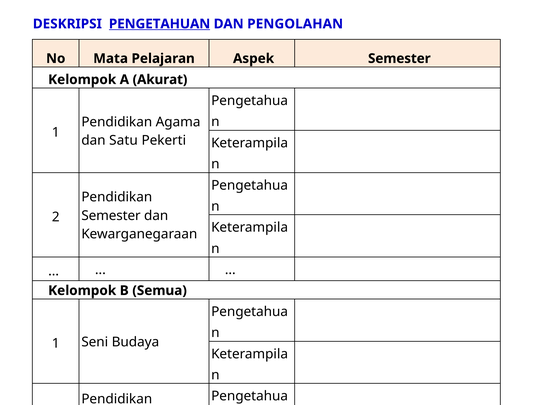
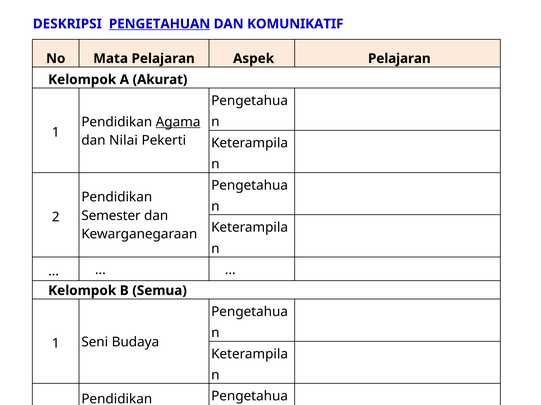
PENGOLAHAN: PENGOLAHAN -> KOMUNIKATIF (295, 24)
Aspek Semester: Semester -> Pelajaran (399, 59)
Agama underline: none -> present (178, 122)
Satu: Satu -> Nilai (124, 141)
